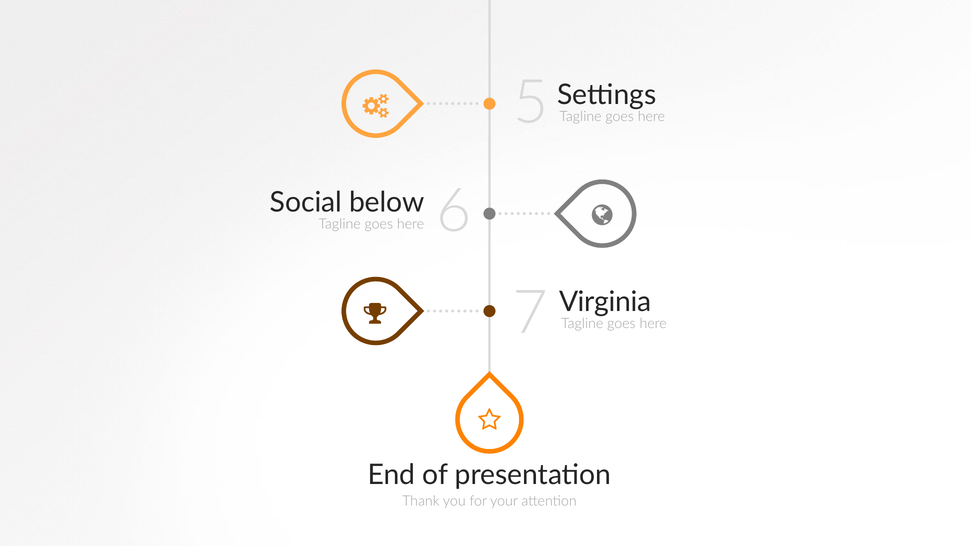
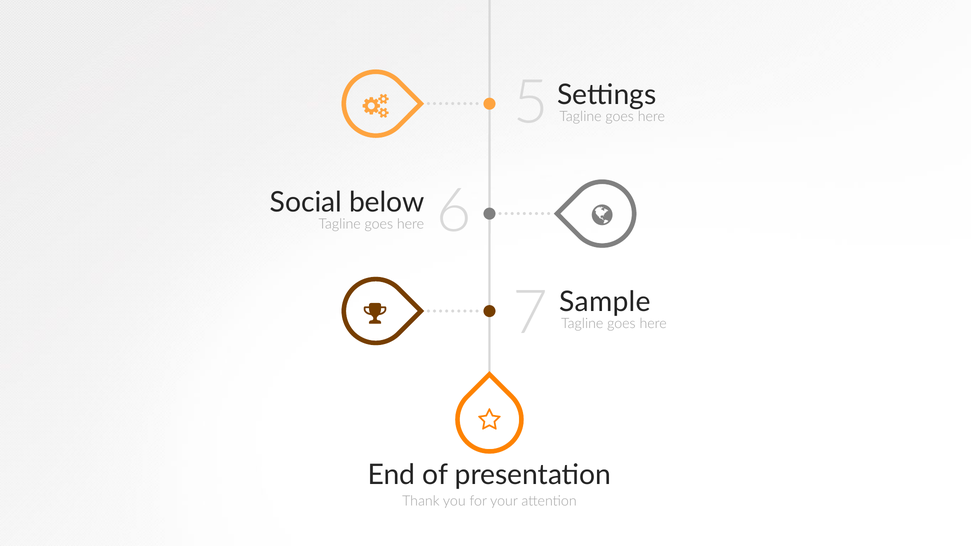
Virginia: Virginia -> Sample (605, 302)
